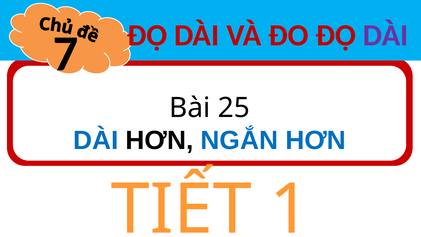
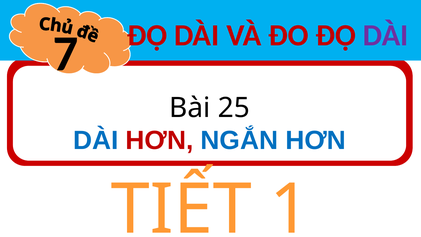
HƠN colour: black -> red (159, 140)
